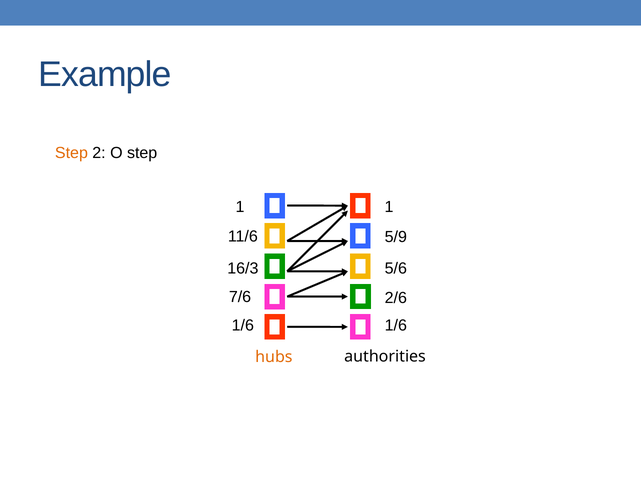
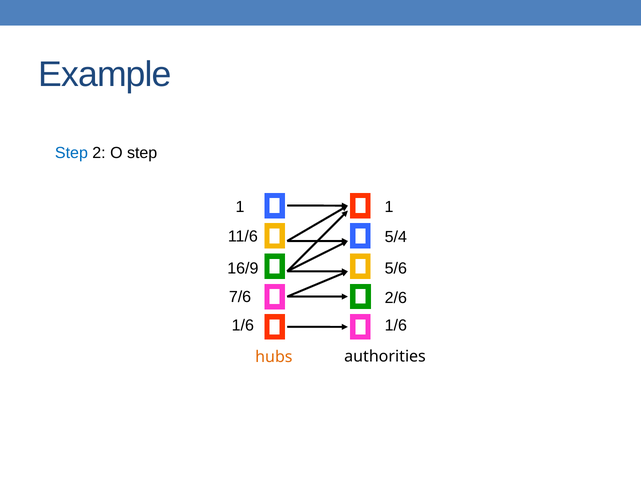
Step colour: orange -> blue (71, 153)
5/9: 5/9 -> 5/4 (396, 237)
16/3: 16/3 -> 16/9 (243, 268)
